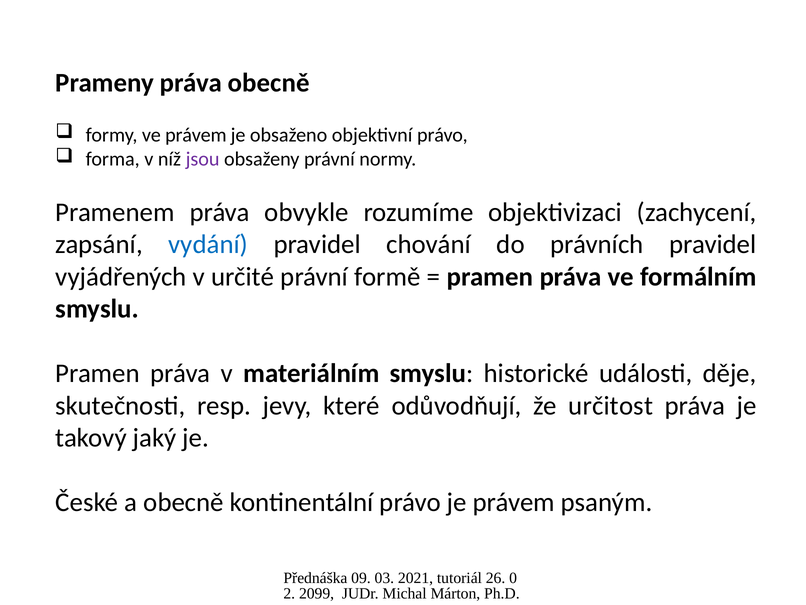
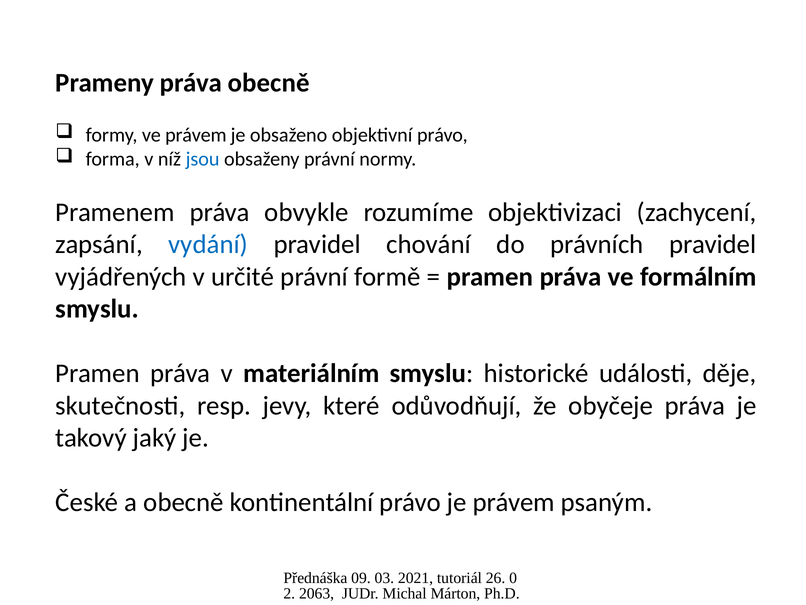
jsou colour: purple -> blue (203, 159)
určitost: určitost -> obyčeje (611, 405)
2099: 2099 -> 2063 (317, 593)
